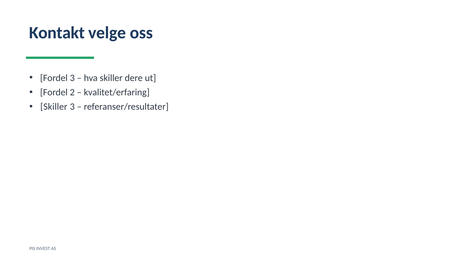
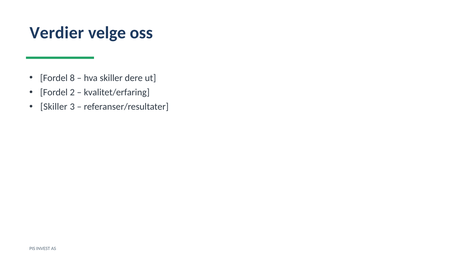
Kontakt: Kontakt -> Verdier (57, 33)
Fordel 3: 3 -> 8 (72, 78)
